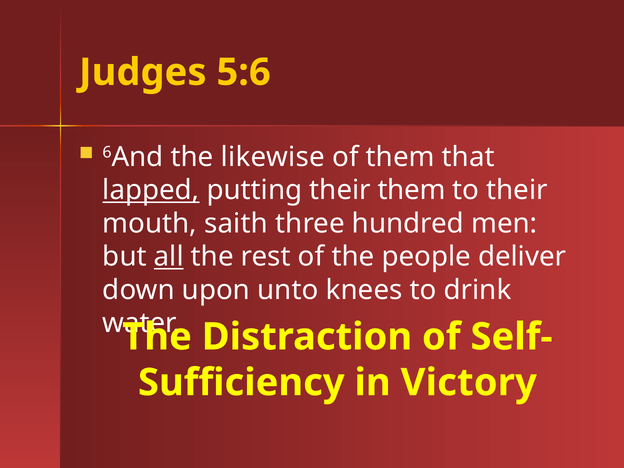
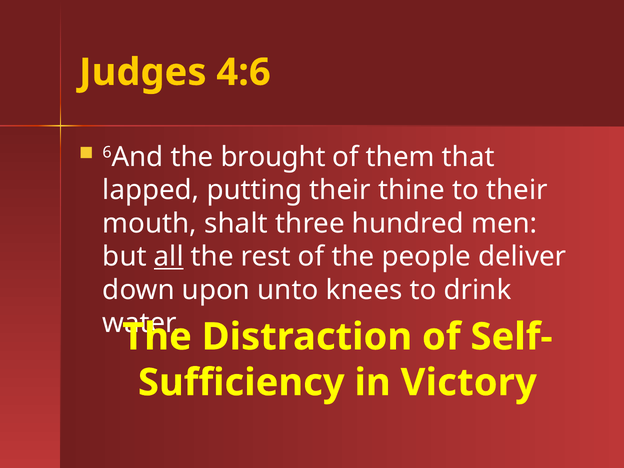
5:6: 5:6 -> 4:6 (244, 72)
likewise: likewise -> brought (273, 157)
lapped underline: present -> none (151, 190)
their them: them -> thine (412, 190)
saith: saith -> shalt (236, 223)
